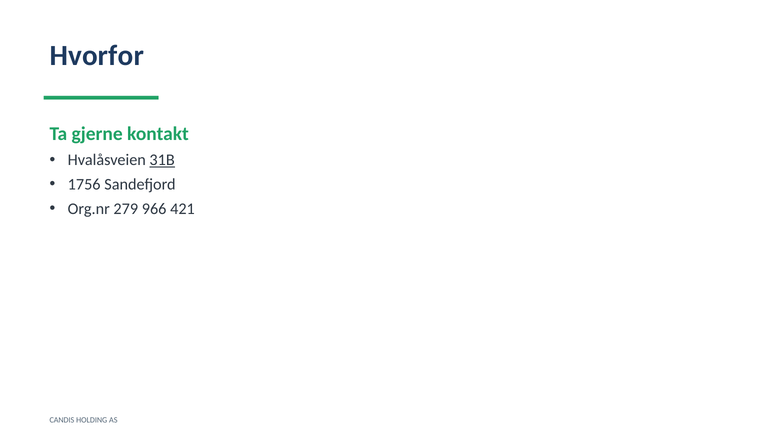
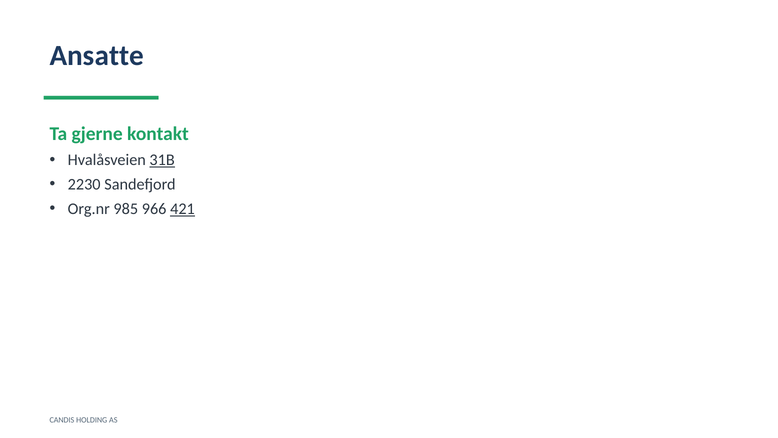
Hvorfor: Hvorfor -> Ansatte (97, 56)
1756: 1756 -> 2230 (84, 184)
279: 279 -> 985 (126, 209)
421 underline: none -> present (182, 209)
